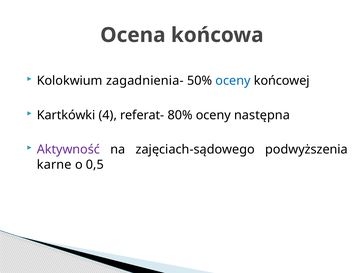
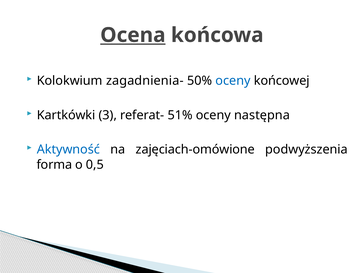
Ocena underline: none -> present (133, 35)
4: 4 -> 3 (108, 115)
80%: 80% -> 51% (180, 115)
Aktywność colour: purple -> blue (68, 149)
zajęciach-sądowego: zajęciach-sądowego -> zajęciach-omówione (195, 149)
karne: karne -> forma (54, 165)
